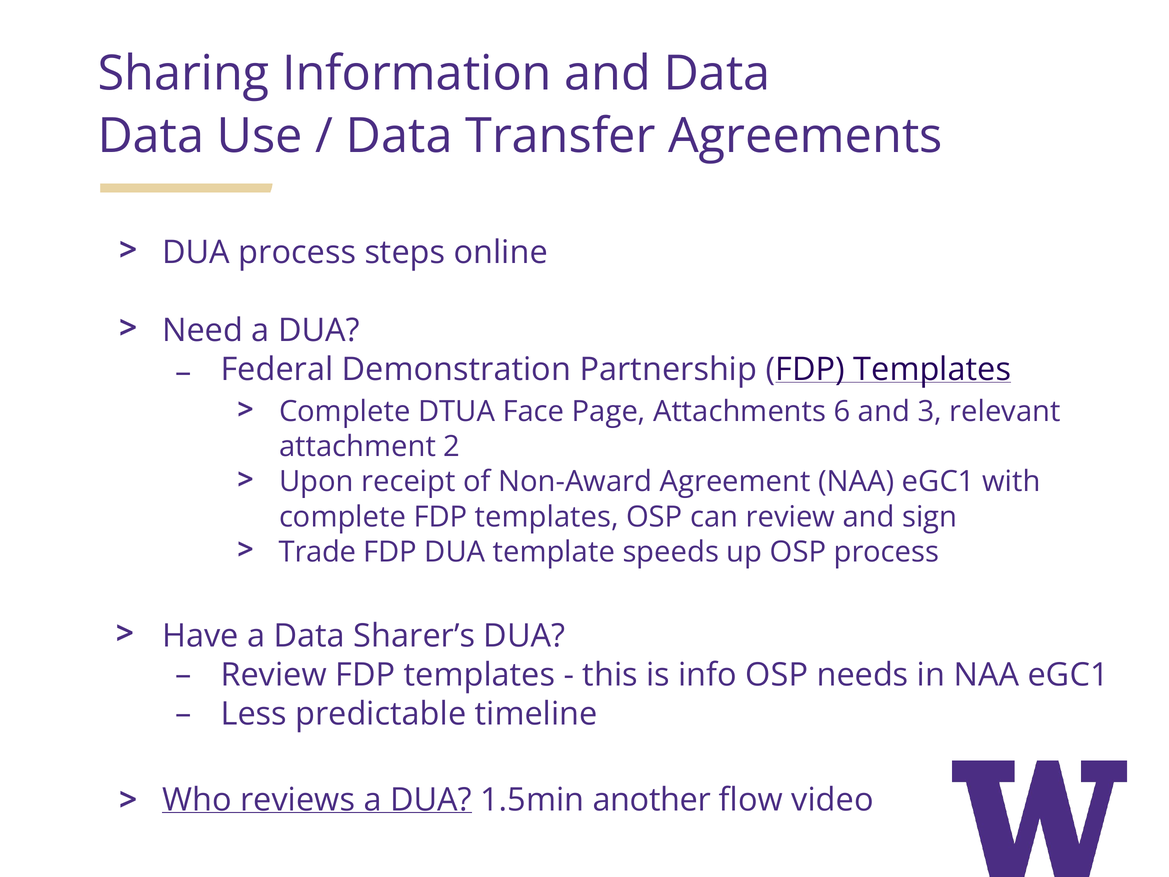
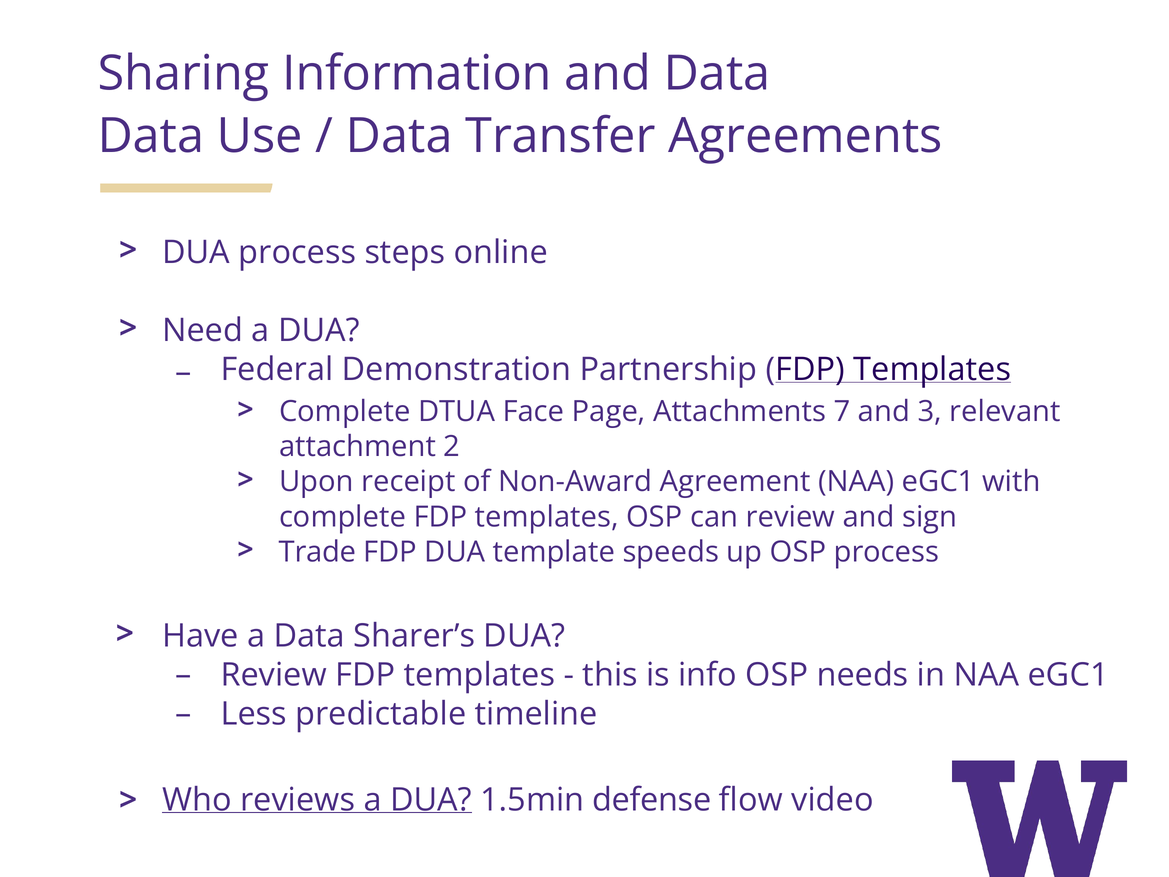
6: 6 -> 7 (842, 412)
another: another -> defense (652, 800)
